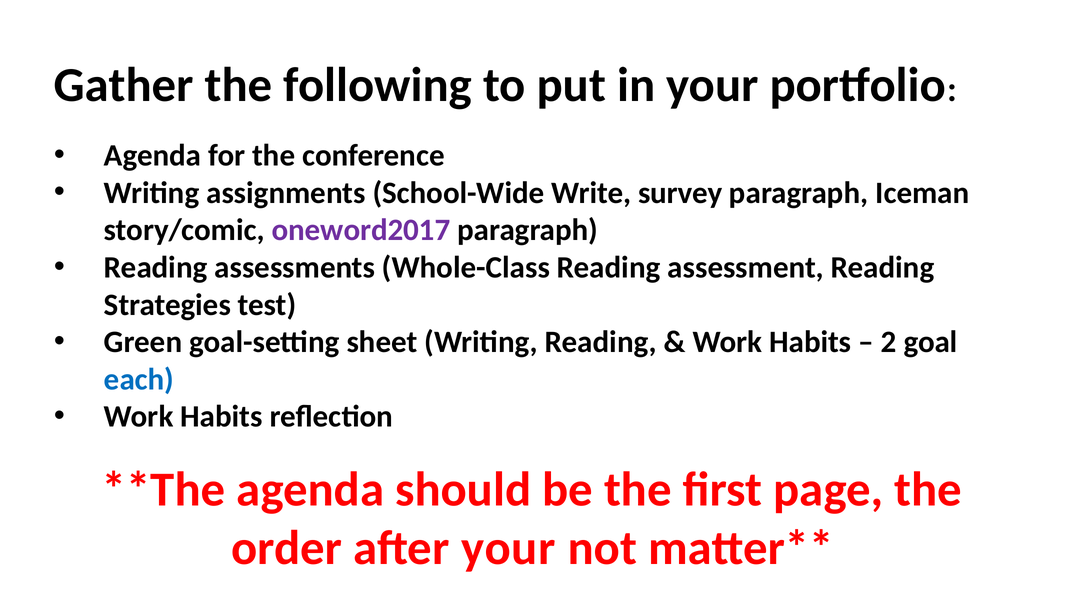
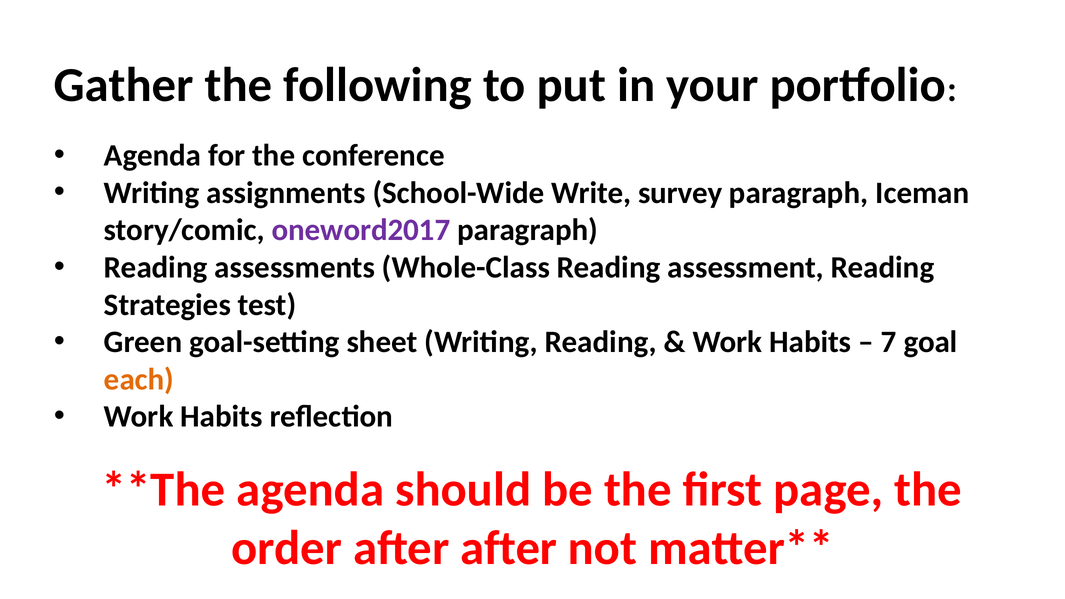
2: 2 -> 7 (889, 342)
each colour: blue -> orange (139, 379)
after your: your -> after (509, 548)
